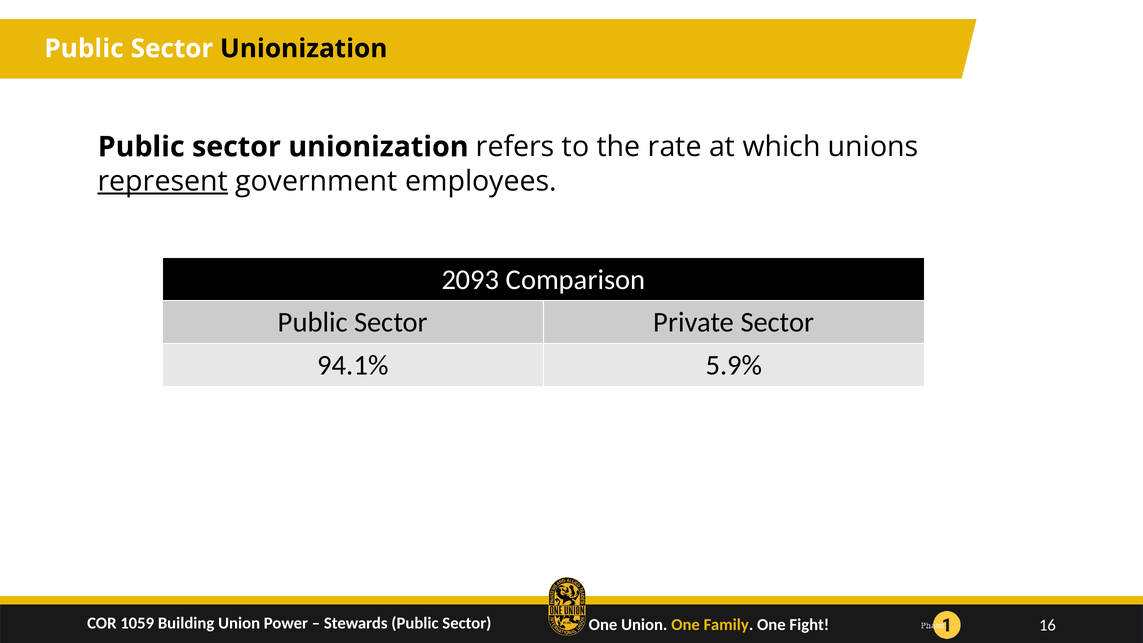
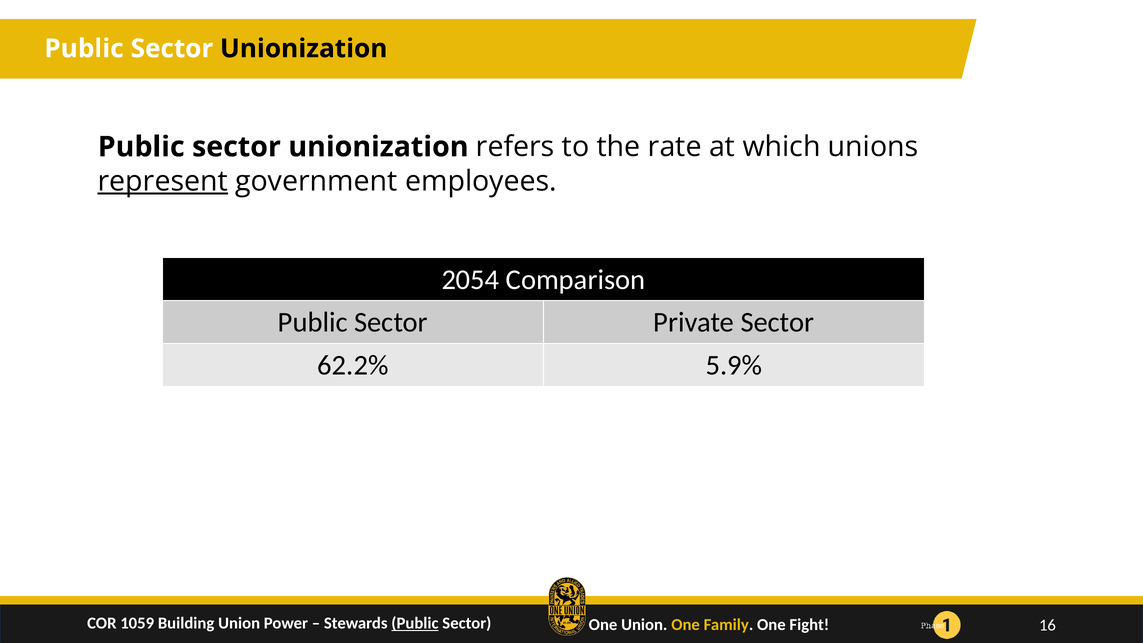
2093: 2093 -> 2054 (470, 280)
94.1%: 94.1% -> 62.2% (353, 365)
Public underline: none -> present (415, 623)
